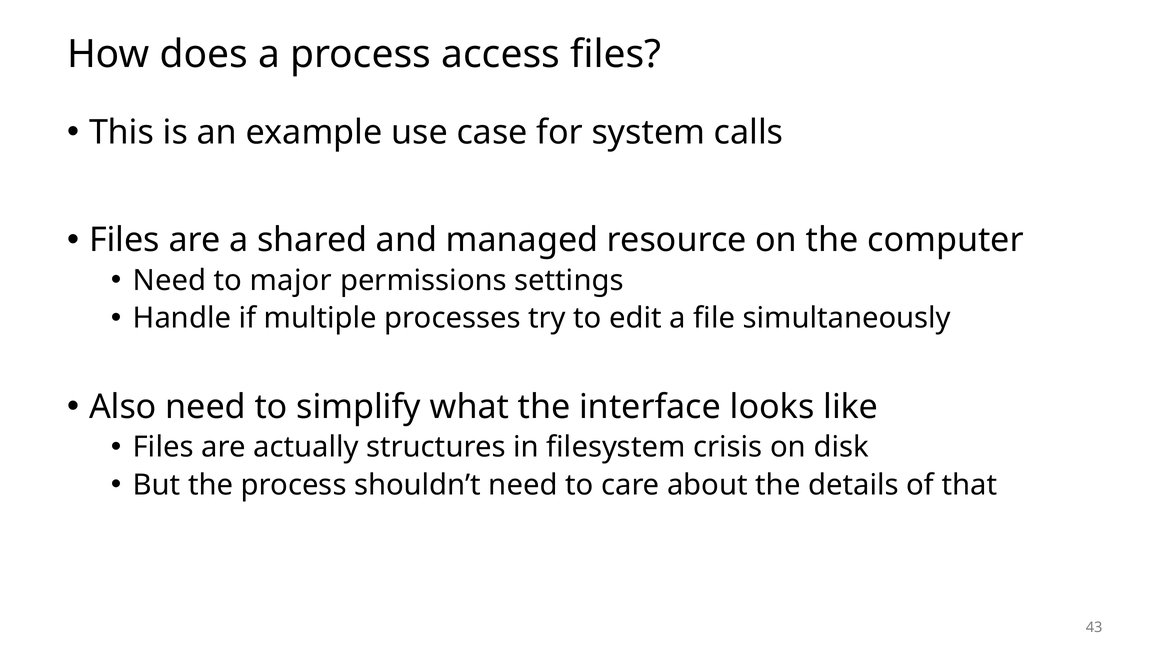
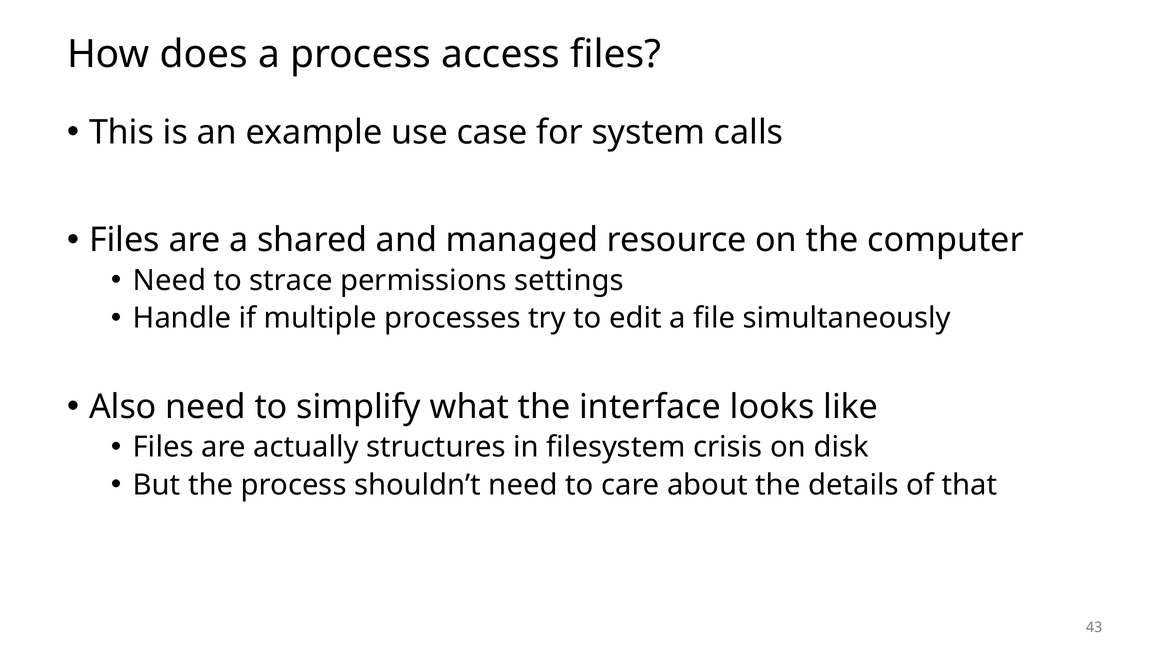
major: major -> strace (291, 281)
